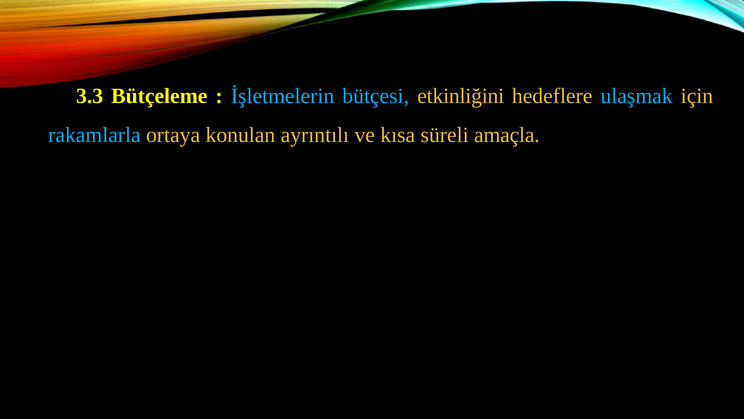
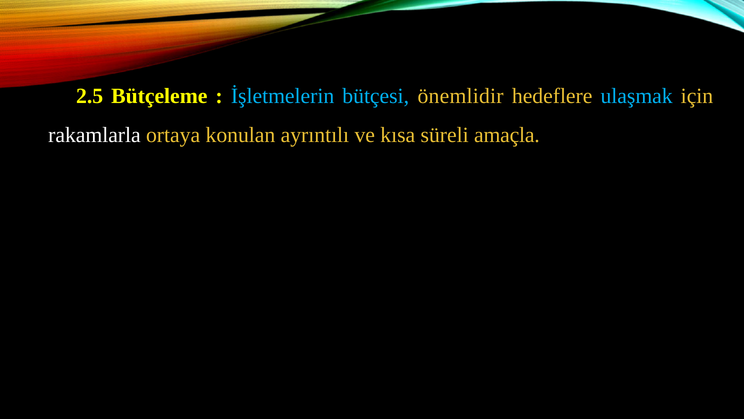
3.3: 3.3 -> 2.5 (90, 96)
etkinliğini: etkinliğini -> önemlidir (461, 96)
rakamlarla colour: light blue -> white (94, 135)
